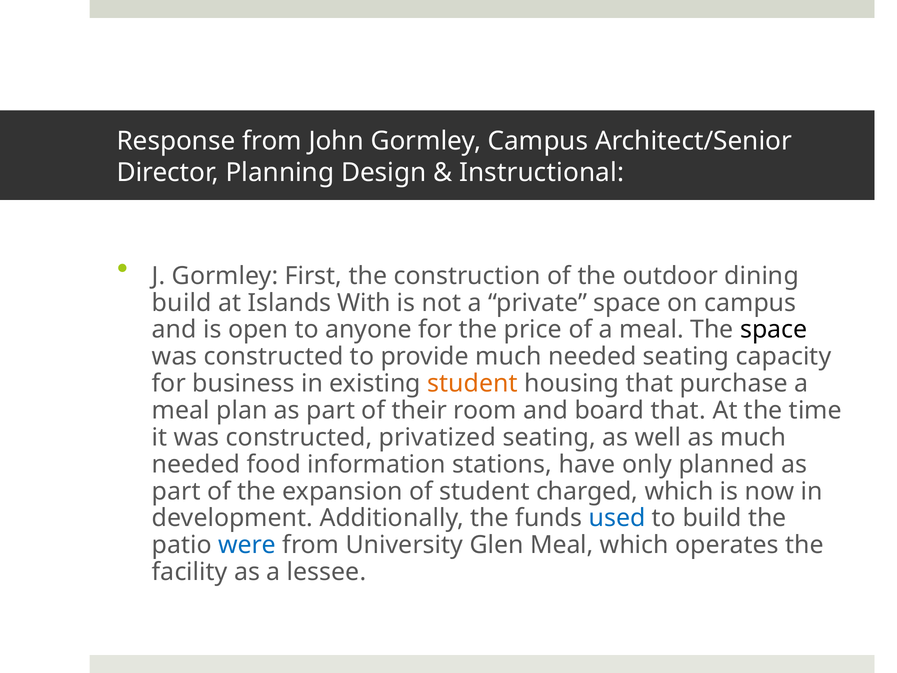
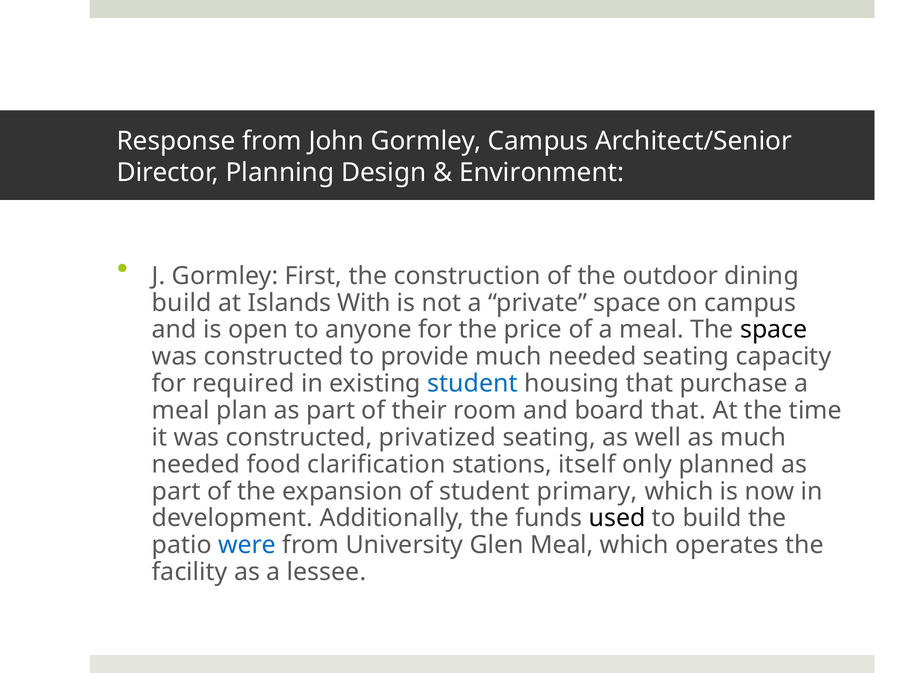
Instructional: Instructional -> Environment (542, 173)
business: business -> required (243, 383)
student colour: orange -> blue (472, 383)
information: information -> clarification (376, 464)
have: have -> itself (587, 464)
charged: charged -> primary (587, 491)
used colour: blue -> black (617, 518)
